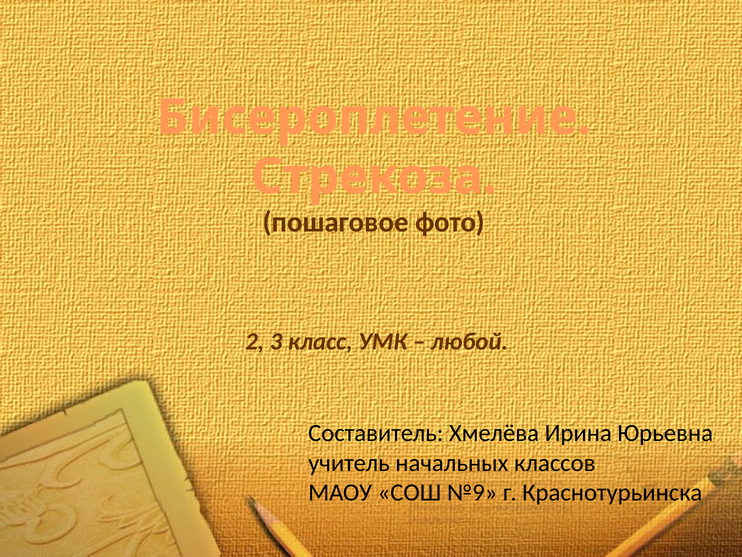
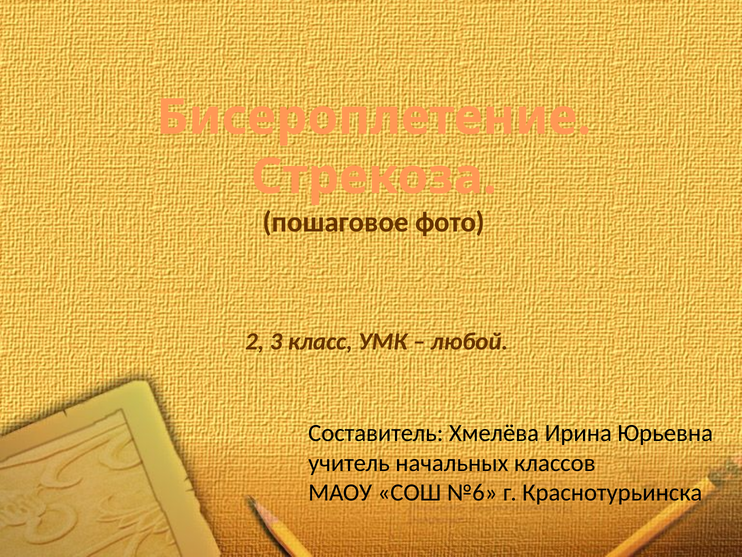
№9: №9 -> №6 (472, 492)
